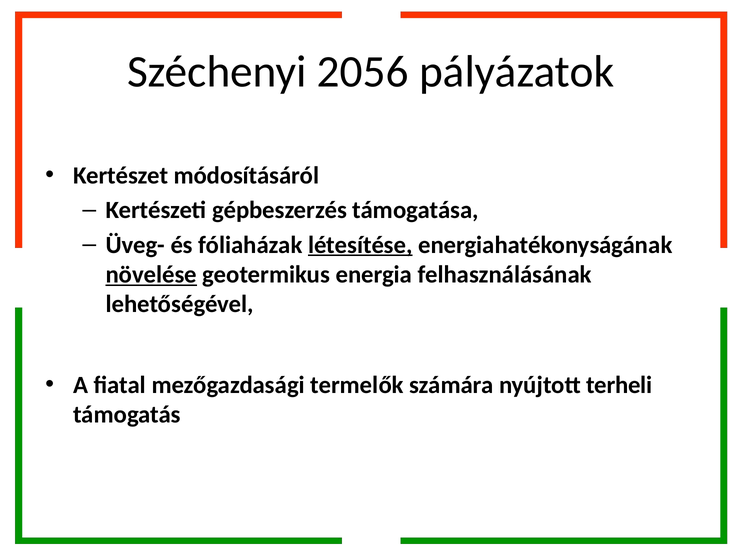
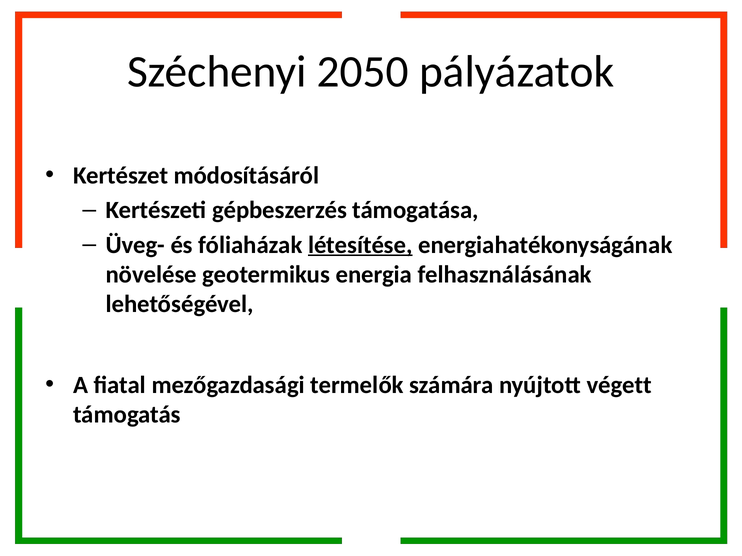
2056: 2056 -> 2050 (363, 72)
növelése underline: present -> none (151, 275)
terheli: terheli -> végett (619, 385)
